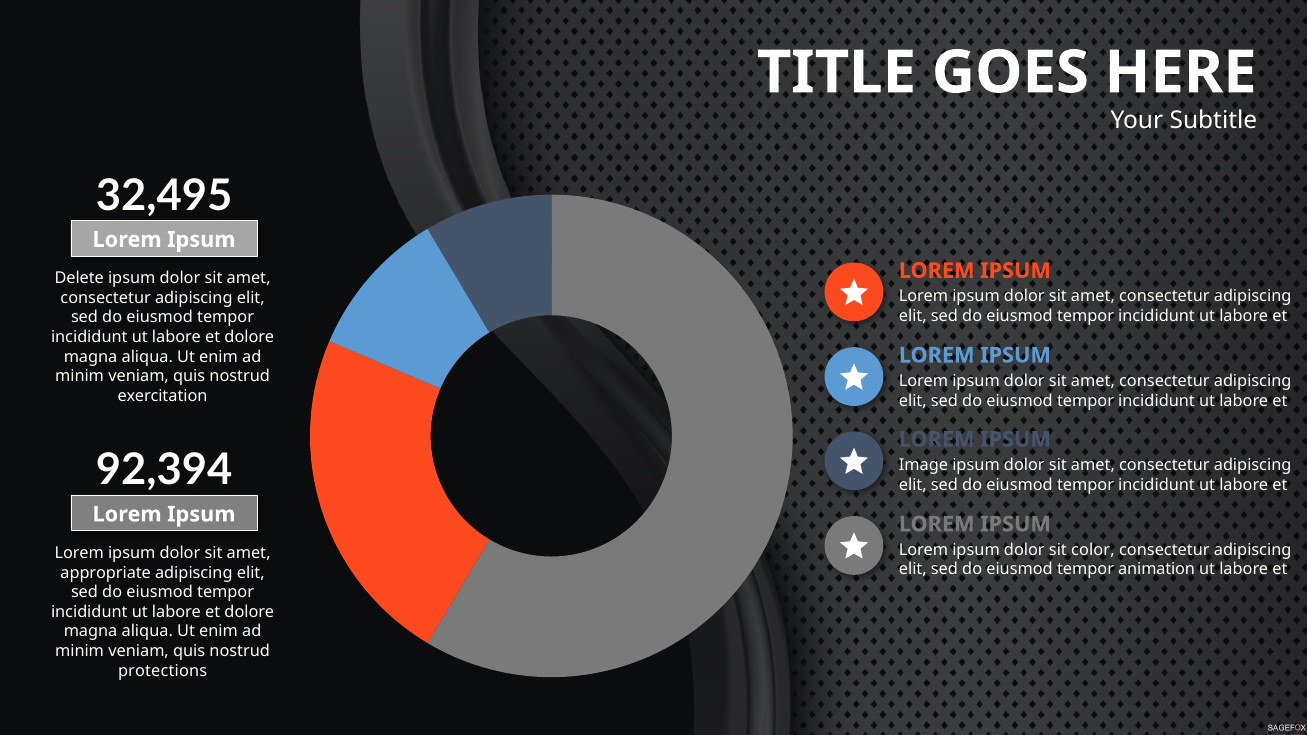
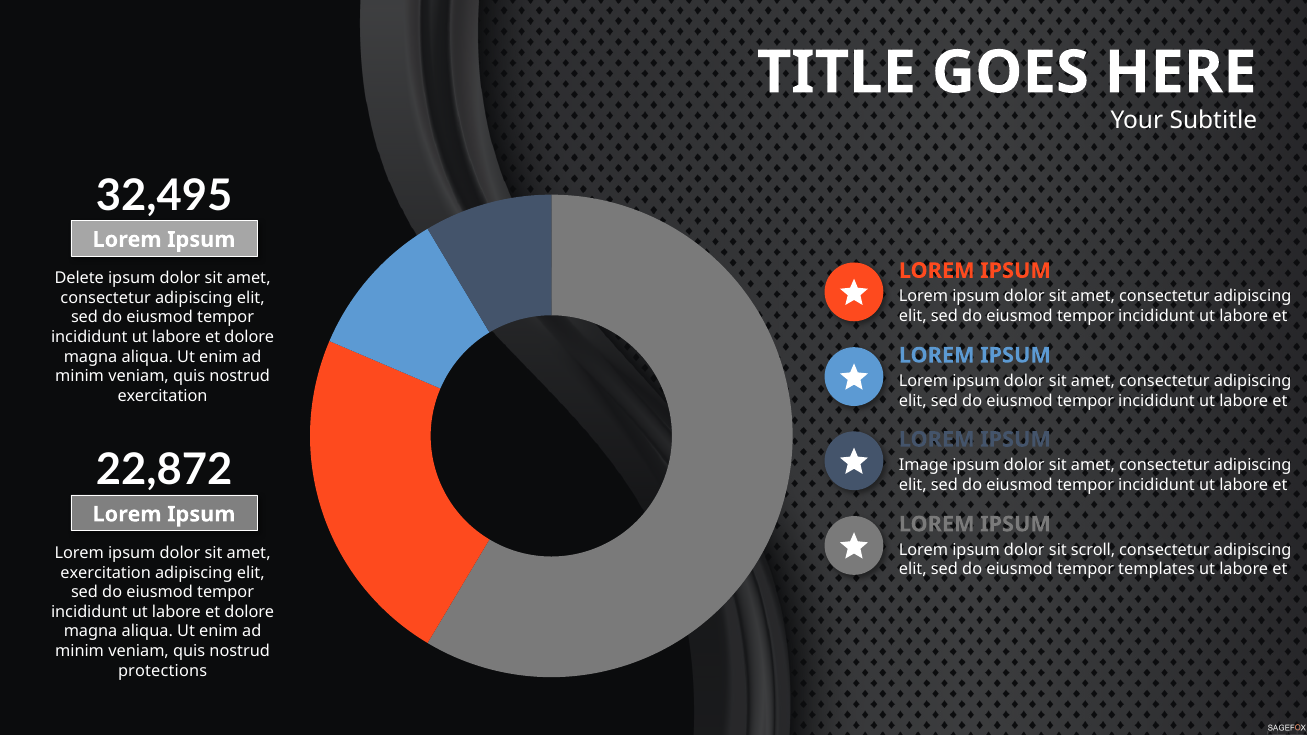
92,394: 92,394 -> 22,872 (164, 470)
color: color -> scroll (1093, 550)
animation: animation -> templates (1157, 570)
appropriate: appropriate -> exercitation (106, 573)
